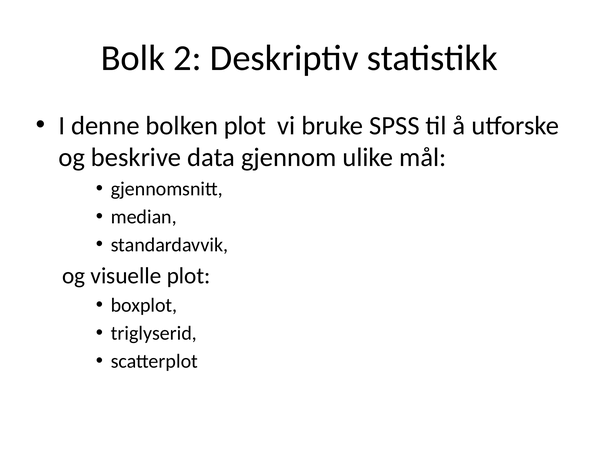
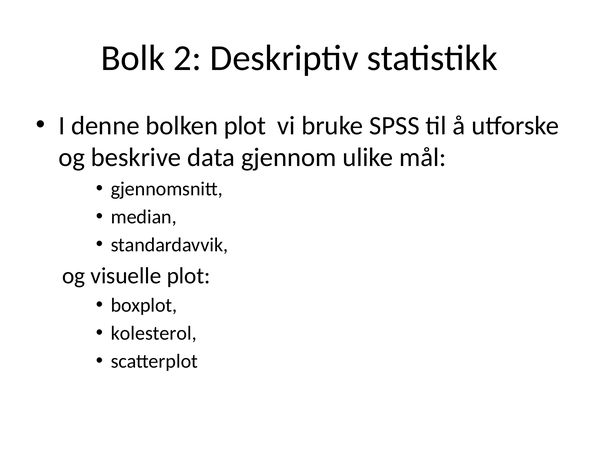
triglyserid: triglyserid -> kolesterol (154, 334)
